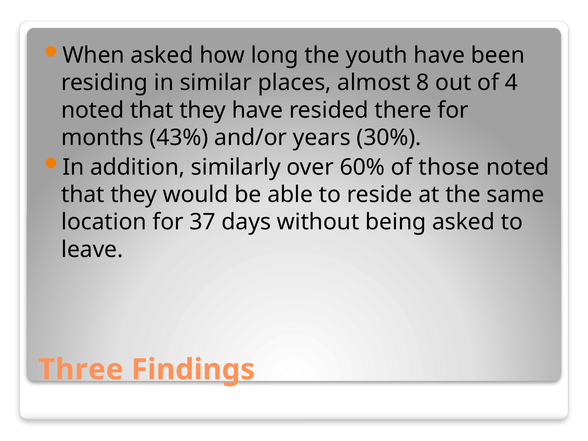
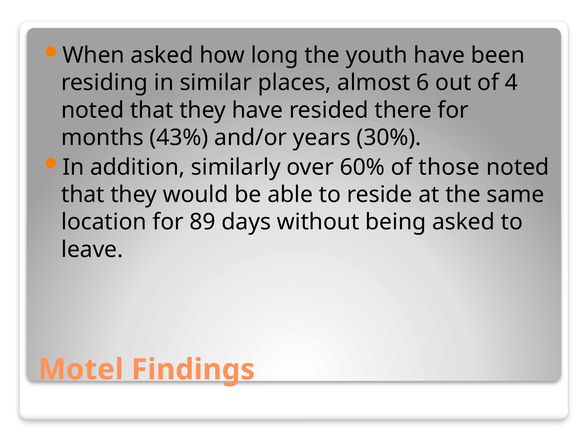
8: 8 -> 6 (423, 83)
37: 37 -> 89 (203, 222)
Three: Three -> Motel (81, 370)
